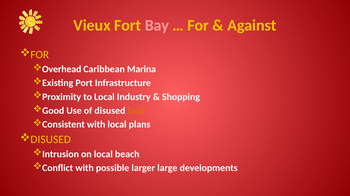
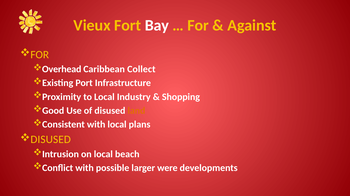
Bay colour: pink -> white (157, 25)
Marina: Marina -> Collect (141, 69)
large: large -> were (167, 168)
